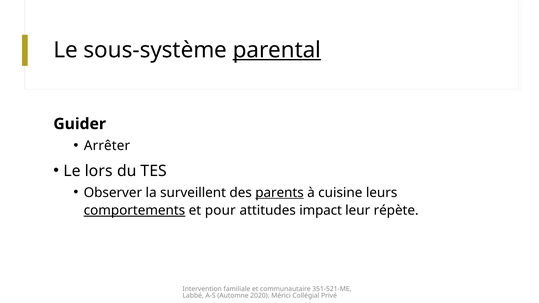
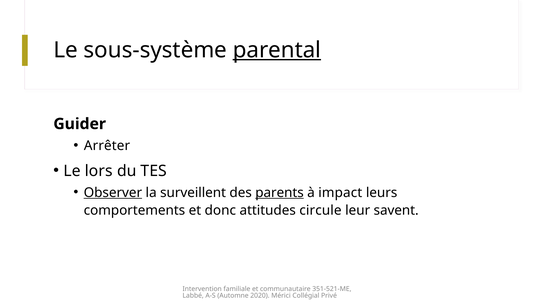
Observer underline: none -> present (113, 193)
cuisine: cuisine -> impact (340, 193)
comportements underline: present -> none (134, 210)
pour: pour -> donc (220, 210)
impact: impact -> circule (320, 210)
répète: répète -> savent (396, 210)
